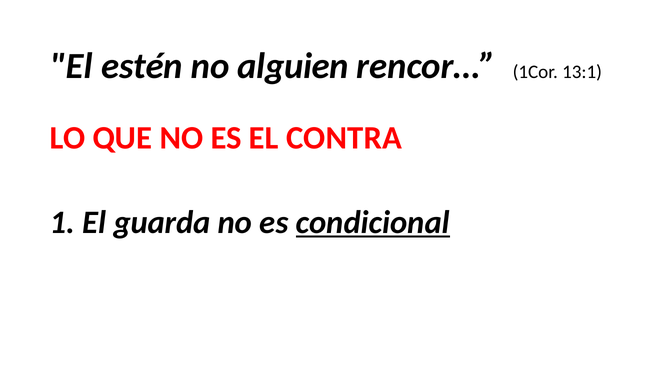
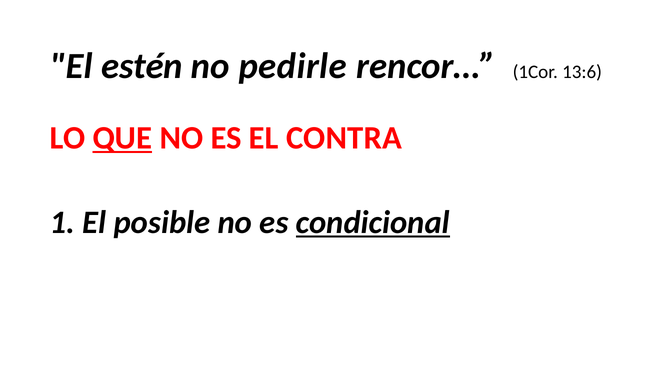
alguien: alguien -> pedirle (293, 66)
13:1: 13:1 -> 13:6 (582, 72)
QUE underline: none -> present (122, 138)
guarda: guarda -> posible (162, 222)
